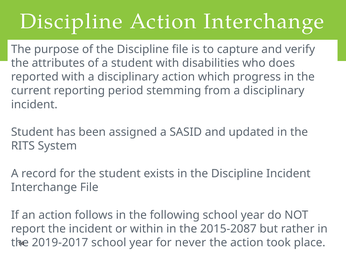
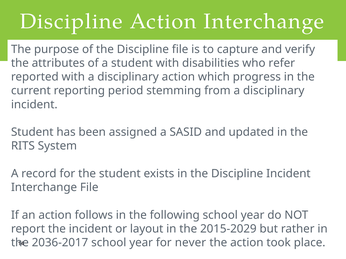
does: does -> refer (282, 63)
within: within -> layout (147, 229)
2015-2087: 2015-2087 -> 2015-2029 (228, 229)
2019-2017: 2019-2017 -> 2036-2017 (60, 243)
